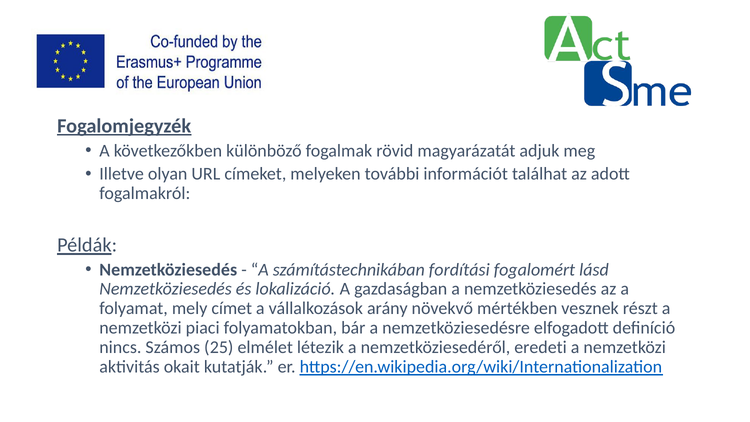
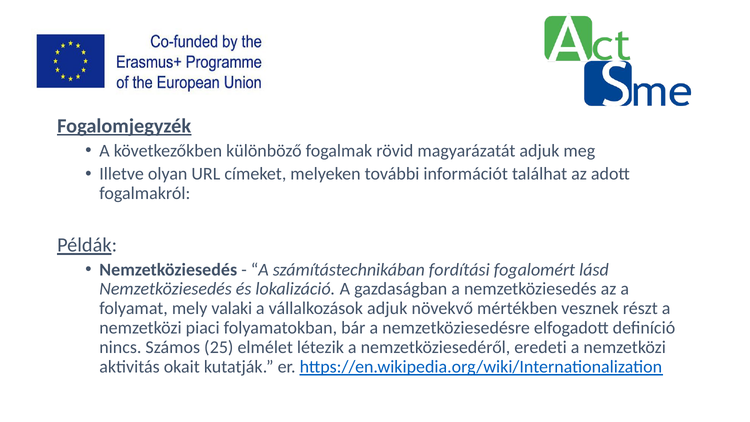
címet: címet -> valaki (232, 308)
vállalkozások arány: arány -> adjuk (387, 308)
